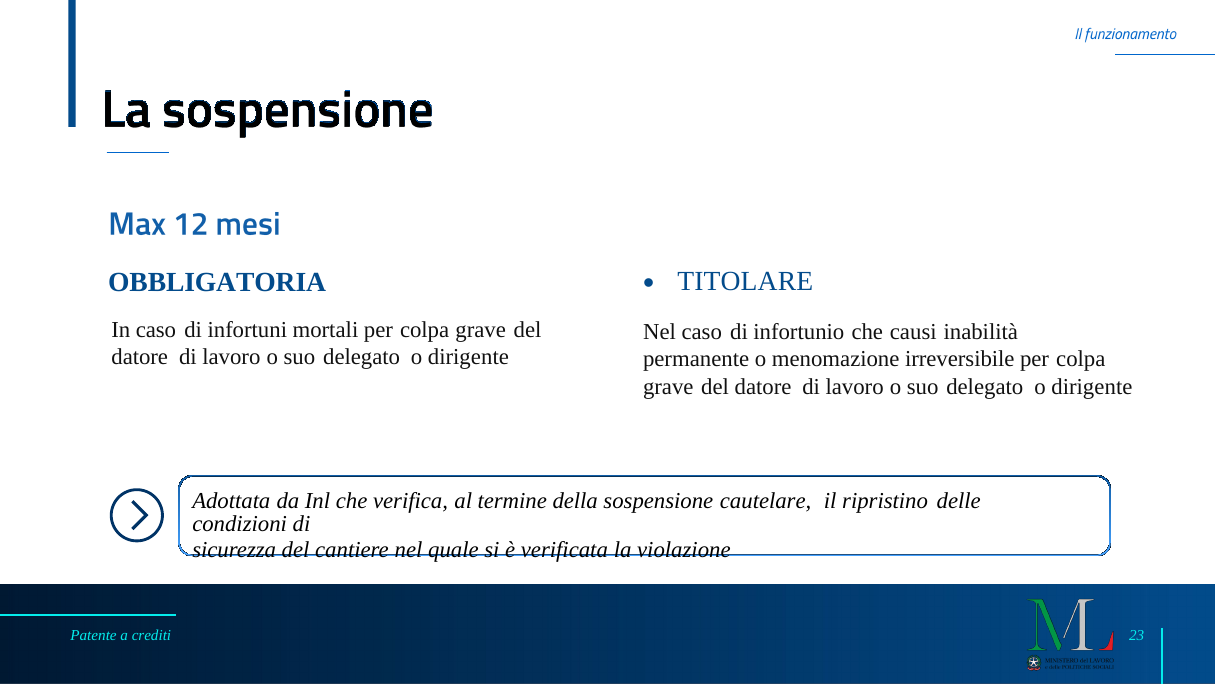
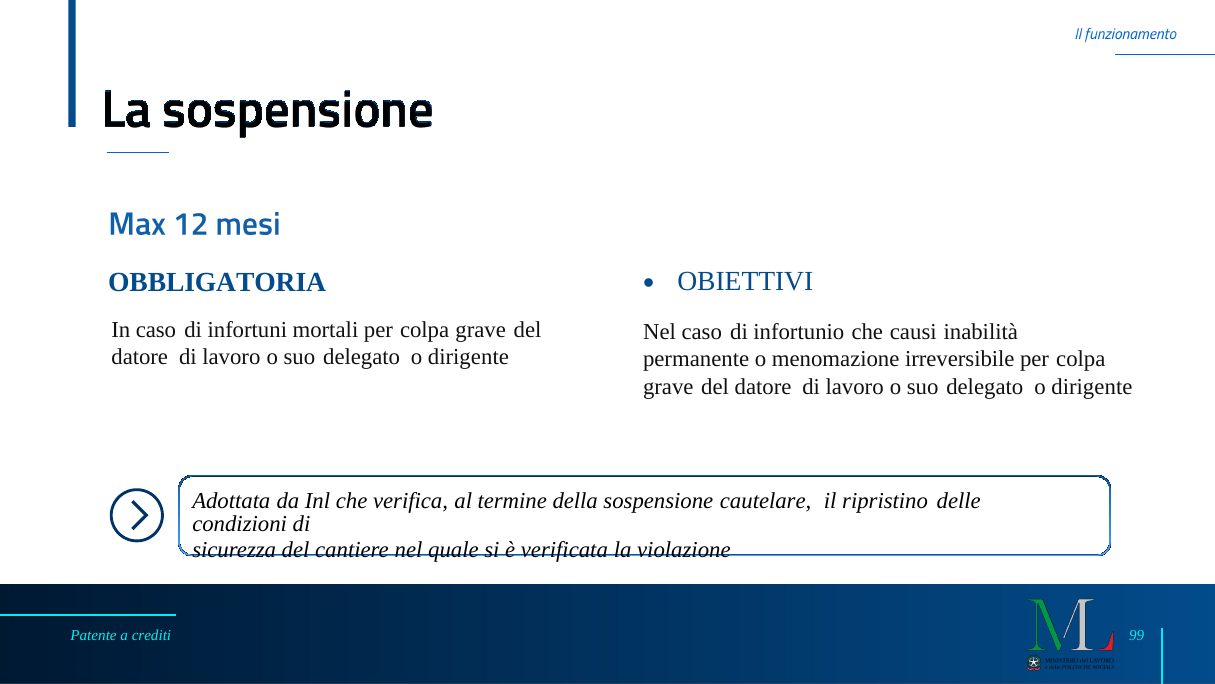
TITOLARE: TITOLARE -> OBIETTIVI (745, 281)
23: 23 -> 99 (1137, 635)
